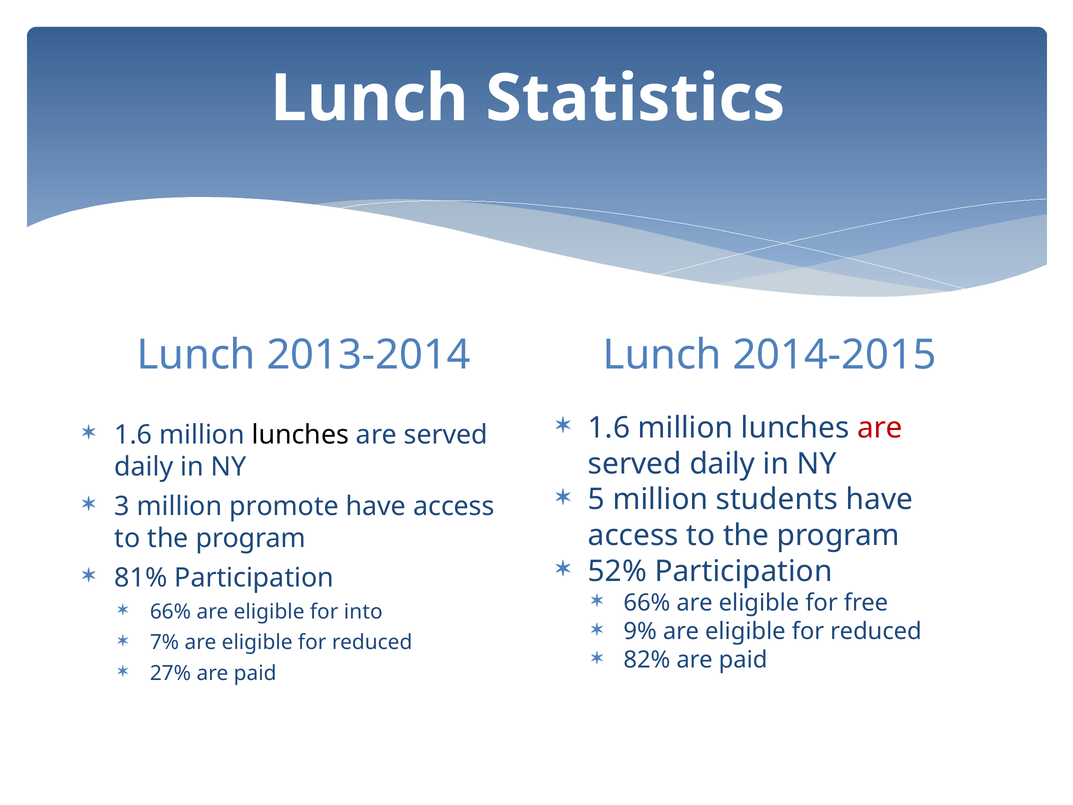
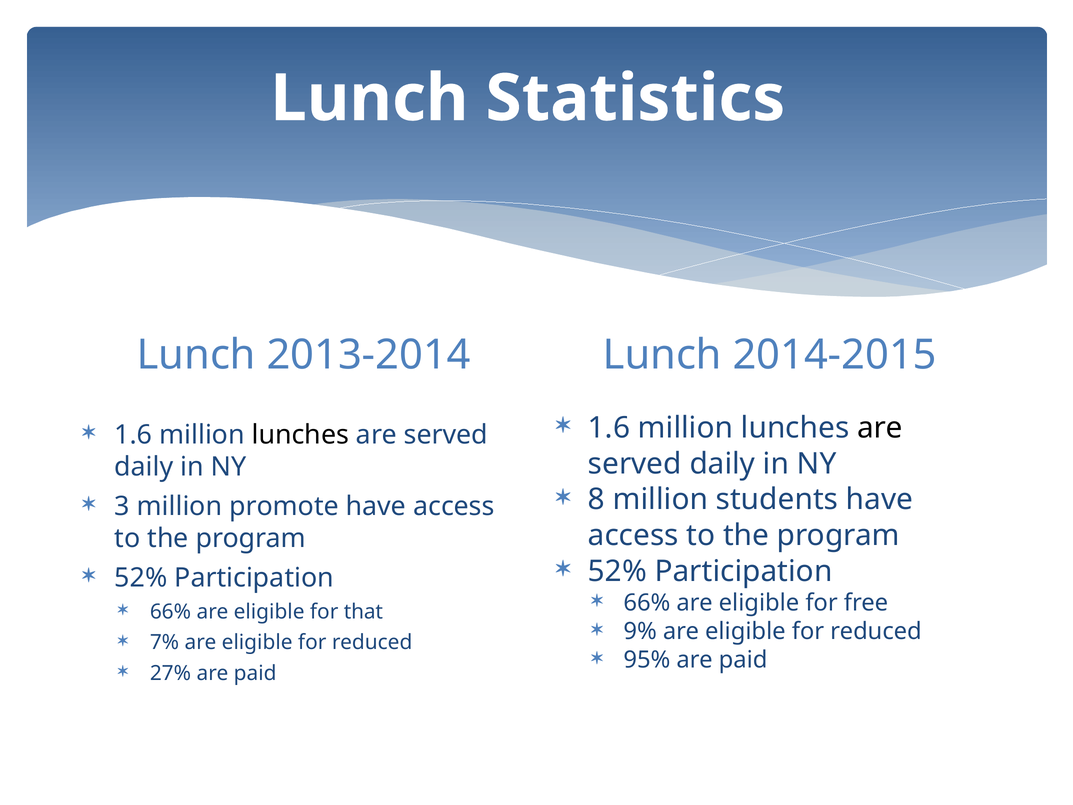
are colour: red -> black (880, 428)
5: 5 -> 8 (597, 499)
81%: 81% -> 52% (141, 578)
into: into -> that (363, 612)
82%: 82% -> 95% (647, 660)
